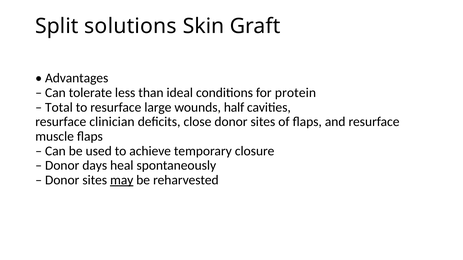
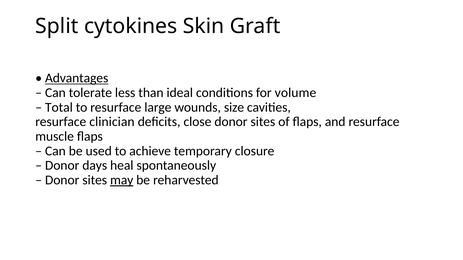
solutions: solutions -> cytokines (131, 26)
Advantages underline: none -> present (77, 78)
protein: protein -> volume (295, 93)
half: half -> size (234, 107)
